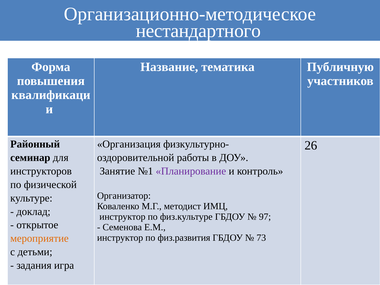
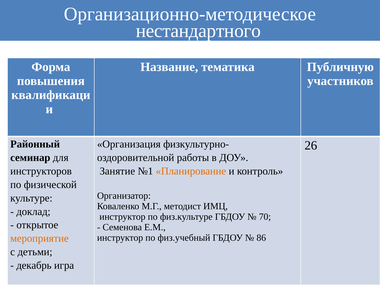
Планирование colour: purple -> orange (191, 171)
97: 97 -> 70 (265, 217)
физ.развития: физ.развития -> физ.учебный (184, 238)
73: 73 -> 86 (261, 238)
задания: задания -> декабрь (34, 265)
